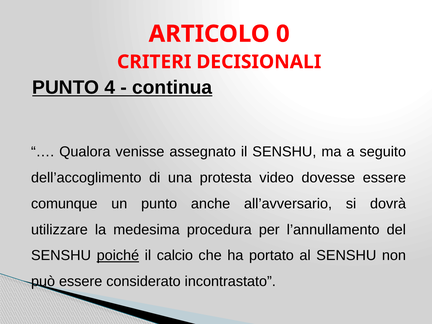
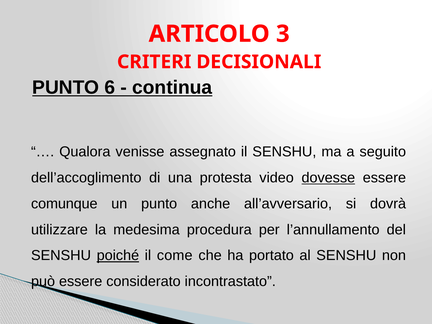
0: 0 -> 3 (283, 34)
4: 4 -> 6 (110, 87)
dovesse underline: none -> present (328, 178)
calcio: calcio -> come (175, 256)
